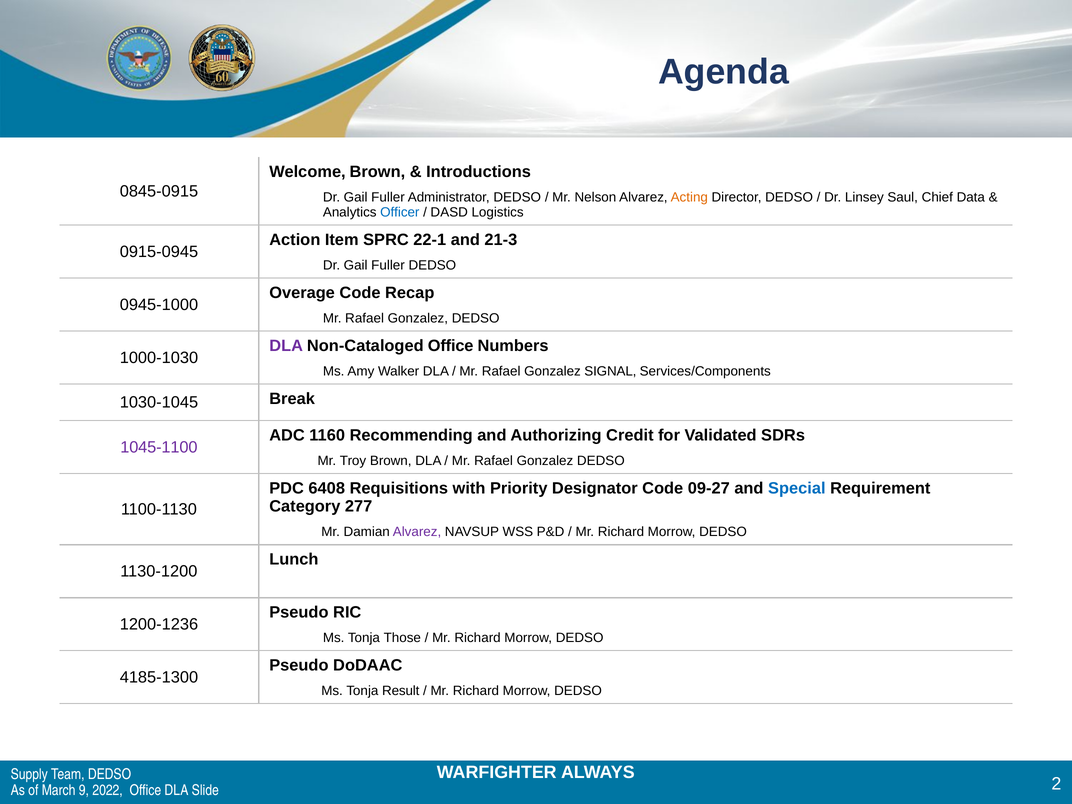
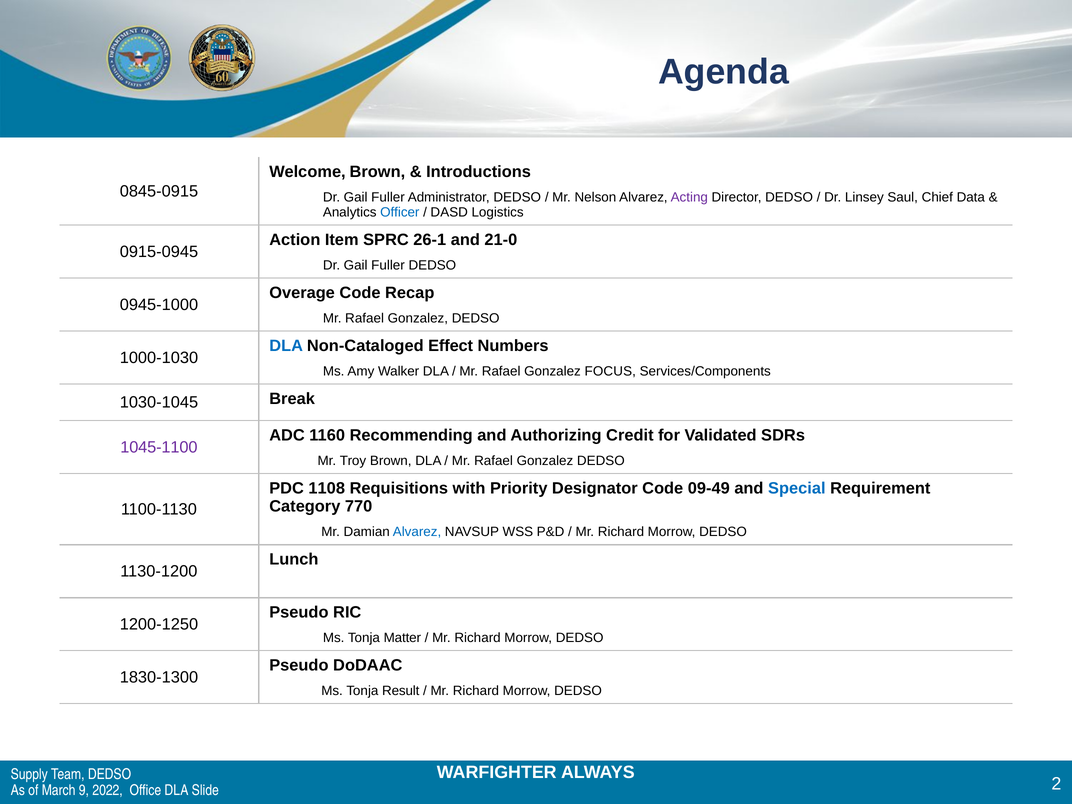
Acting colour: orange -> purple (689, 197)
22-1: 22-1 -> 26-1 (430, 240)
21-3: 21-3 -> 21-0 (501, 240)
DLA colour: purple -> blue (286, 346)
Non-Cataloged Office: Office -> Effect (451, 346)
SIGNAL: SIGNAL -> FOCUS (610, 371)
6408: 6408 -> 1108 (327, 488)
09-27: 09-27 -> 09-49 (709, 488)
277: 277 -> 770 (359, 506)
Alvarez colour: purple -> blue (417, 532)
1200-1236: 1200-1236 -> 1200-1250 (159, 624)
Those: Those -> Matter (402, 638)
4185-1300: 4185-1300 -> 1830-1300 (159, 677)
